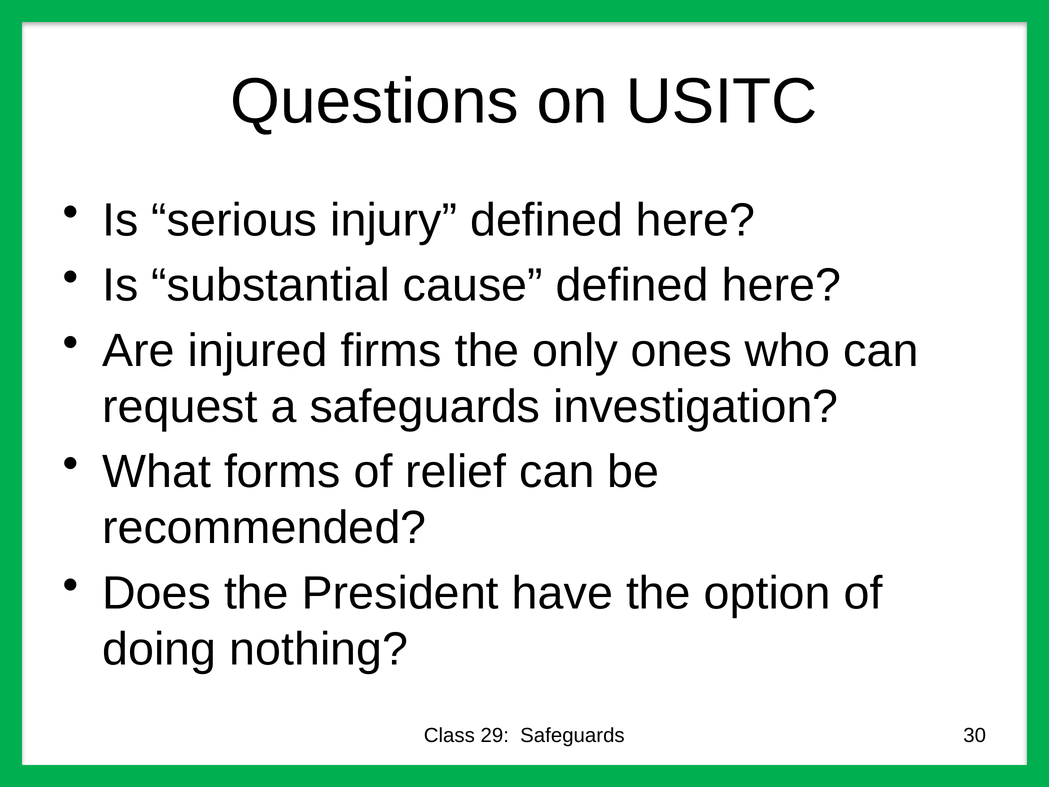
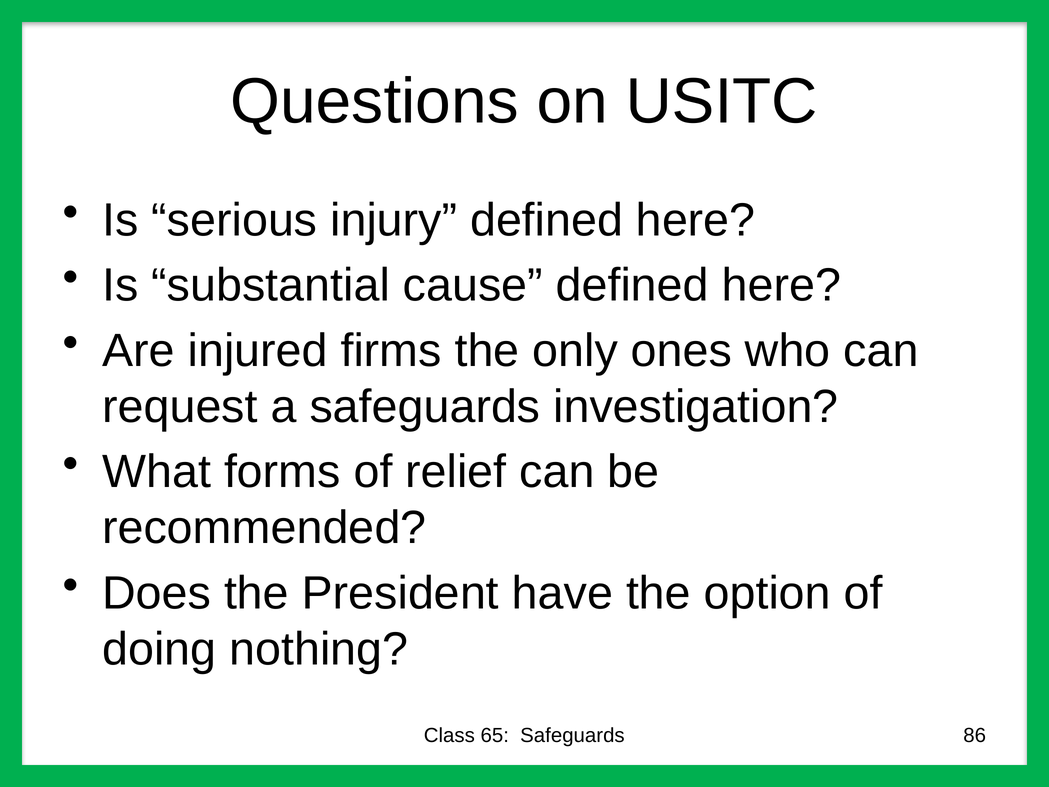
29: 29 -> 65 (495, 735)
30: 30 -> 86 (975, 735)
